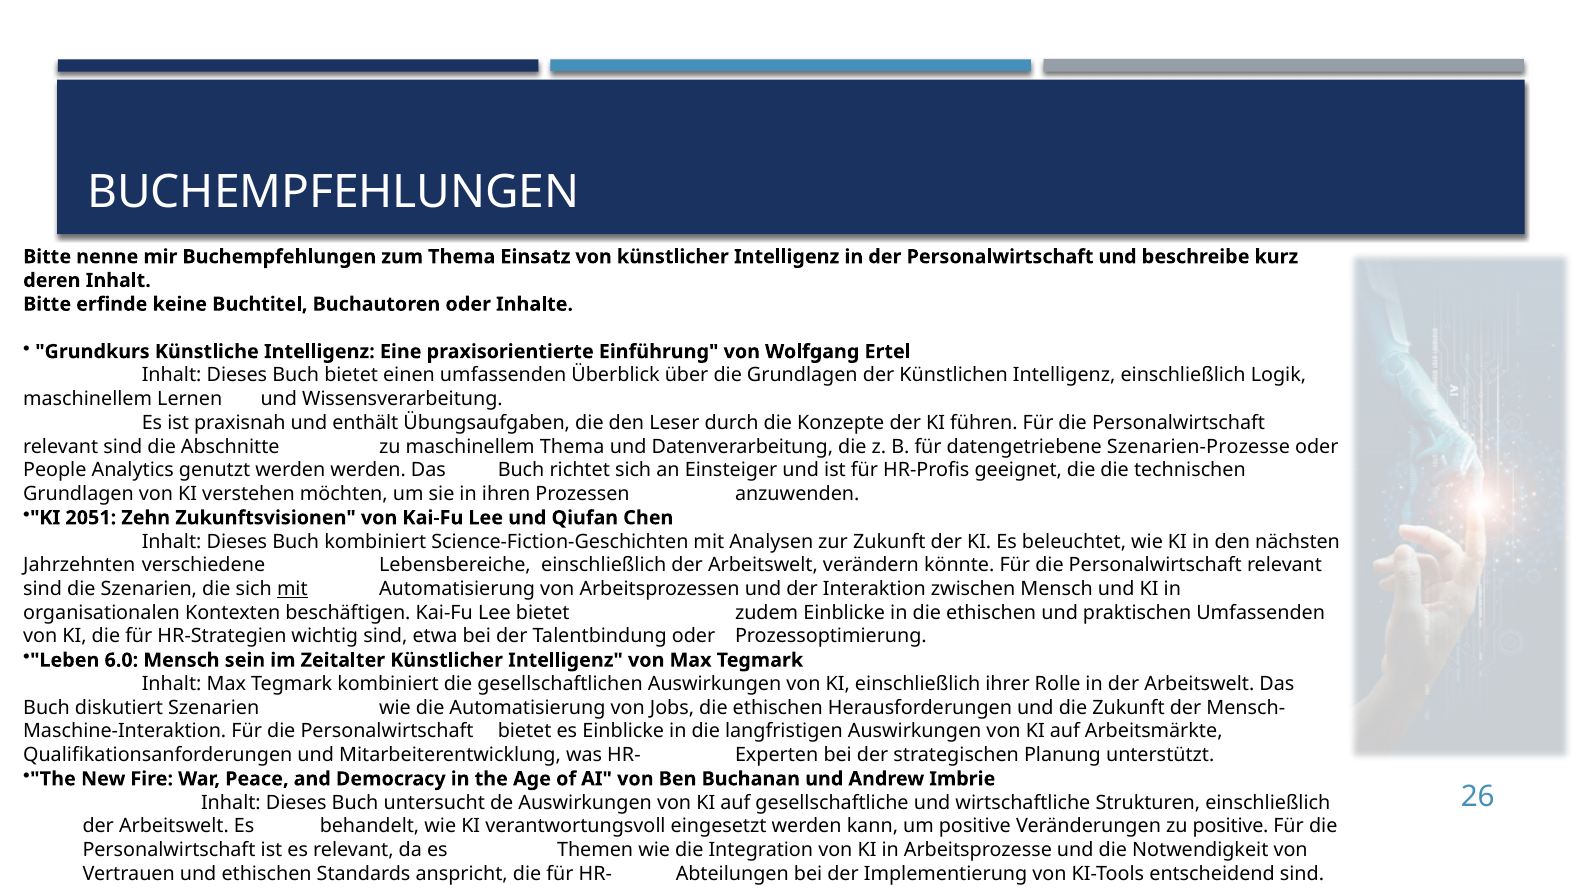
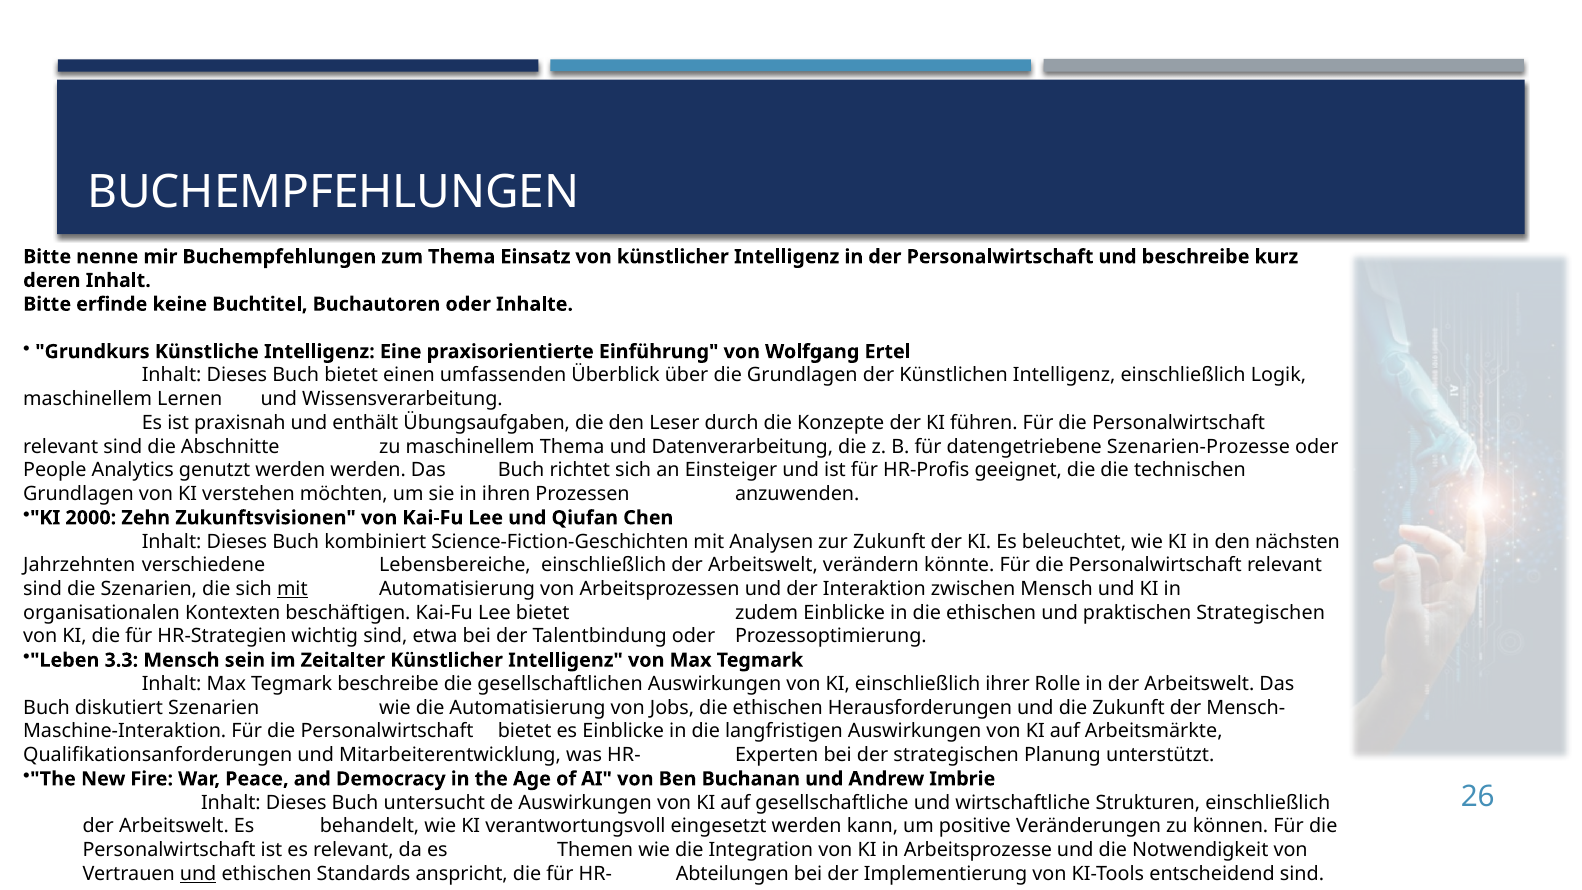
2051: 2051 -> 2000 (91, 518)
praktischen Umfassenden: Umfassenden -> Strategischen (1261, 613)
6.0: 6.0 -> 3.3 (121, 660)
Tegmark kombiniert: kombiniert -> beschreibe (388, 684)
zu positive: positive -> können (1231, 826)
und underline: none -> present (198, 874)
